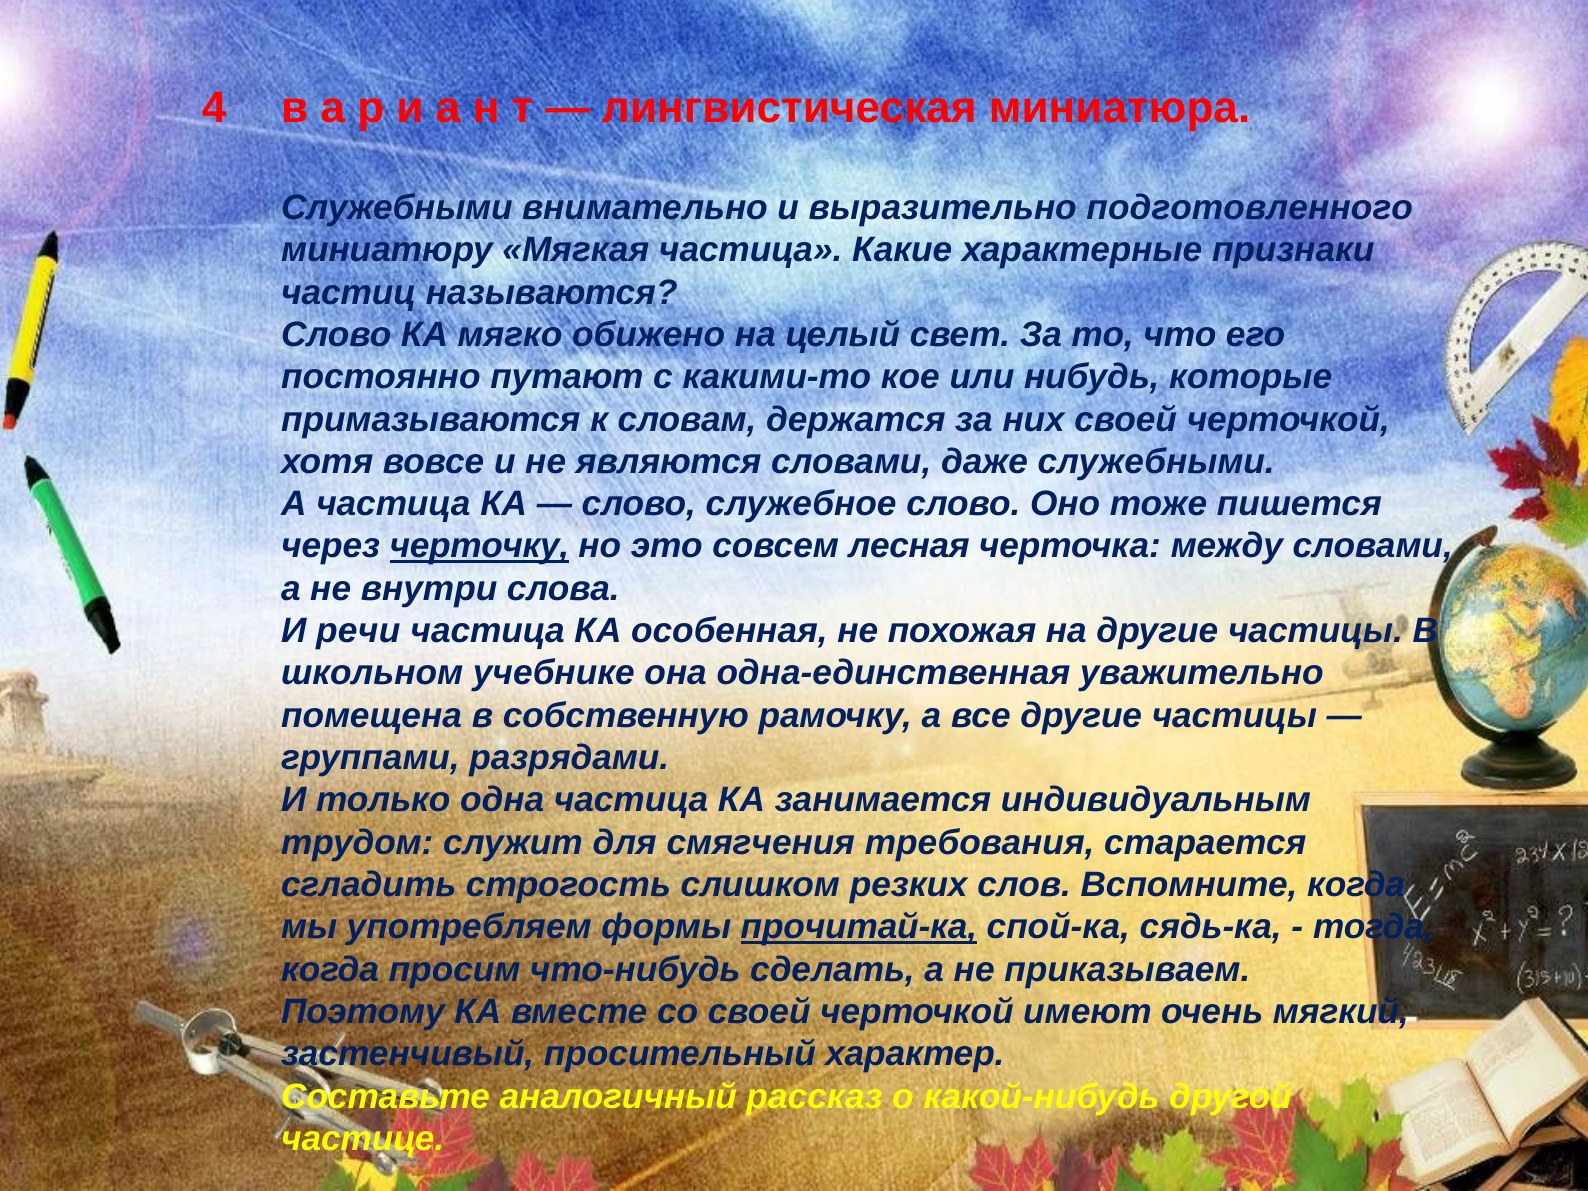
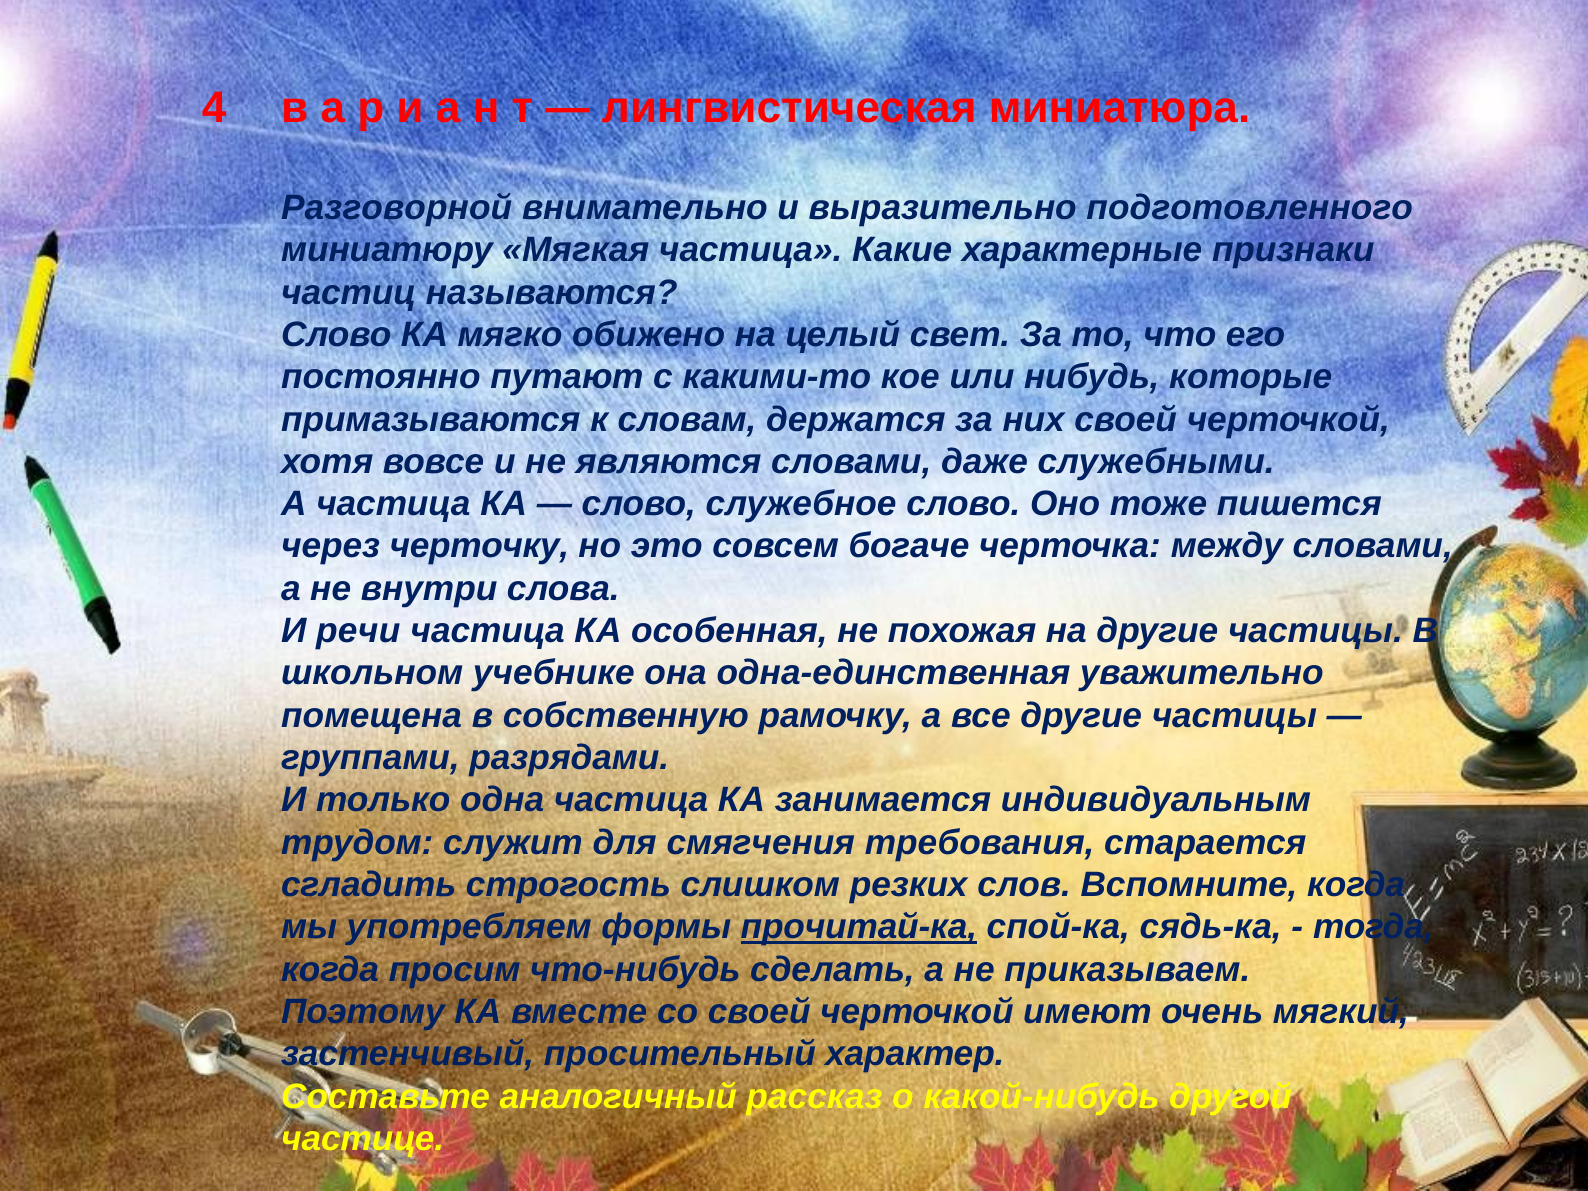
Служебными: Служебными -> Разговорной (397, 208)
черточку underline: present -> none (479, 546)
лесная: лесная -> богаче (909, 546)
